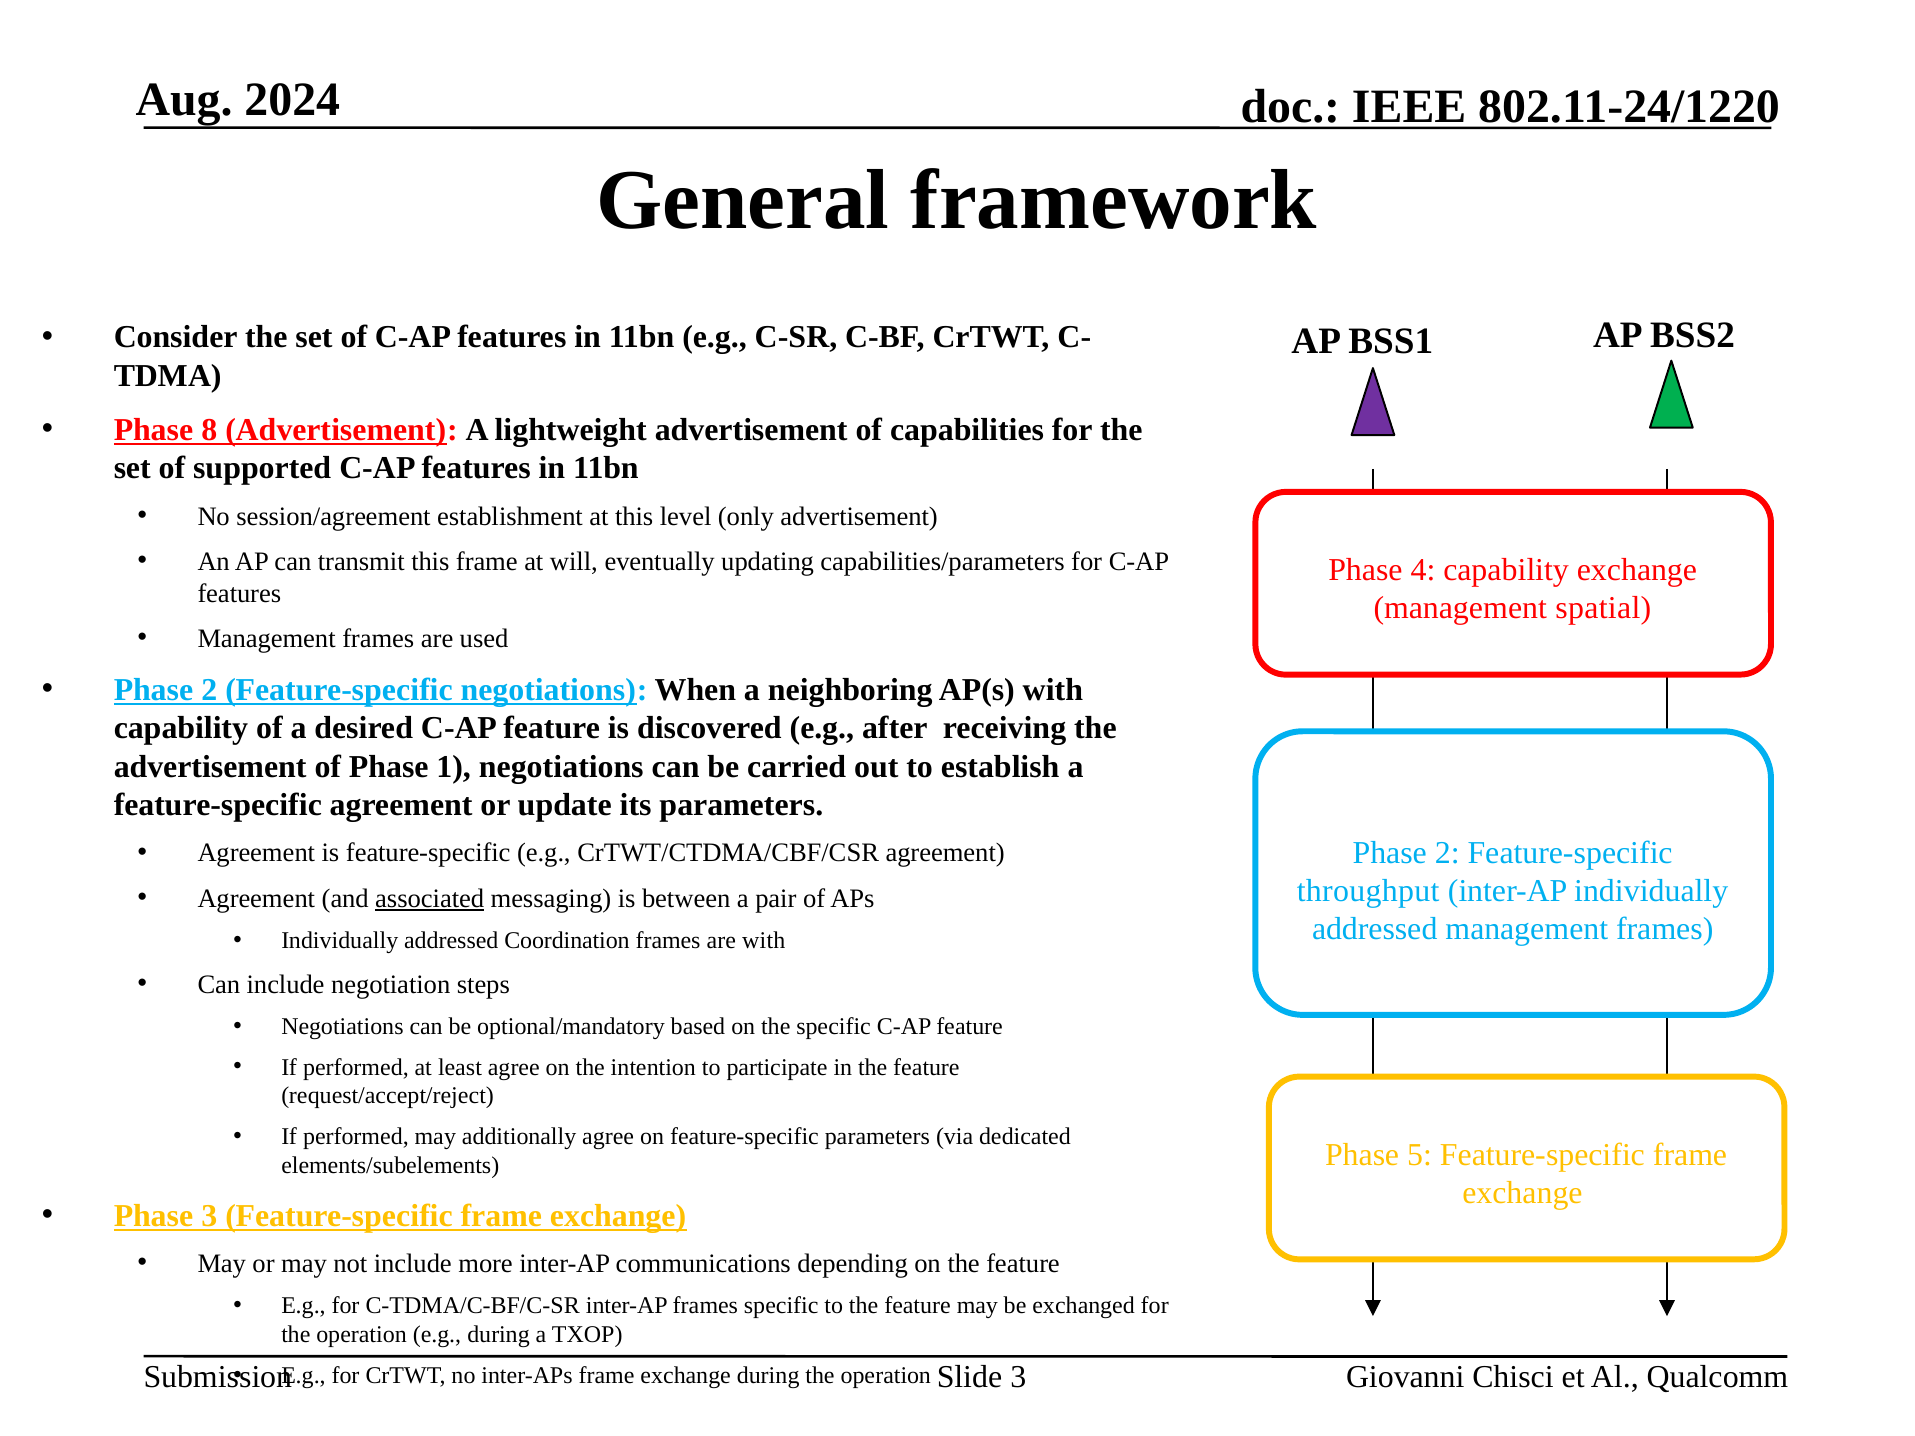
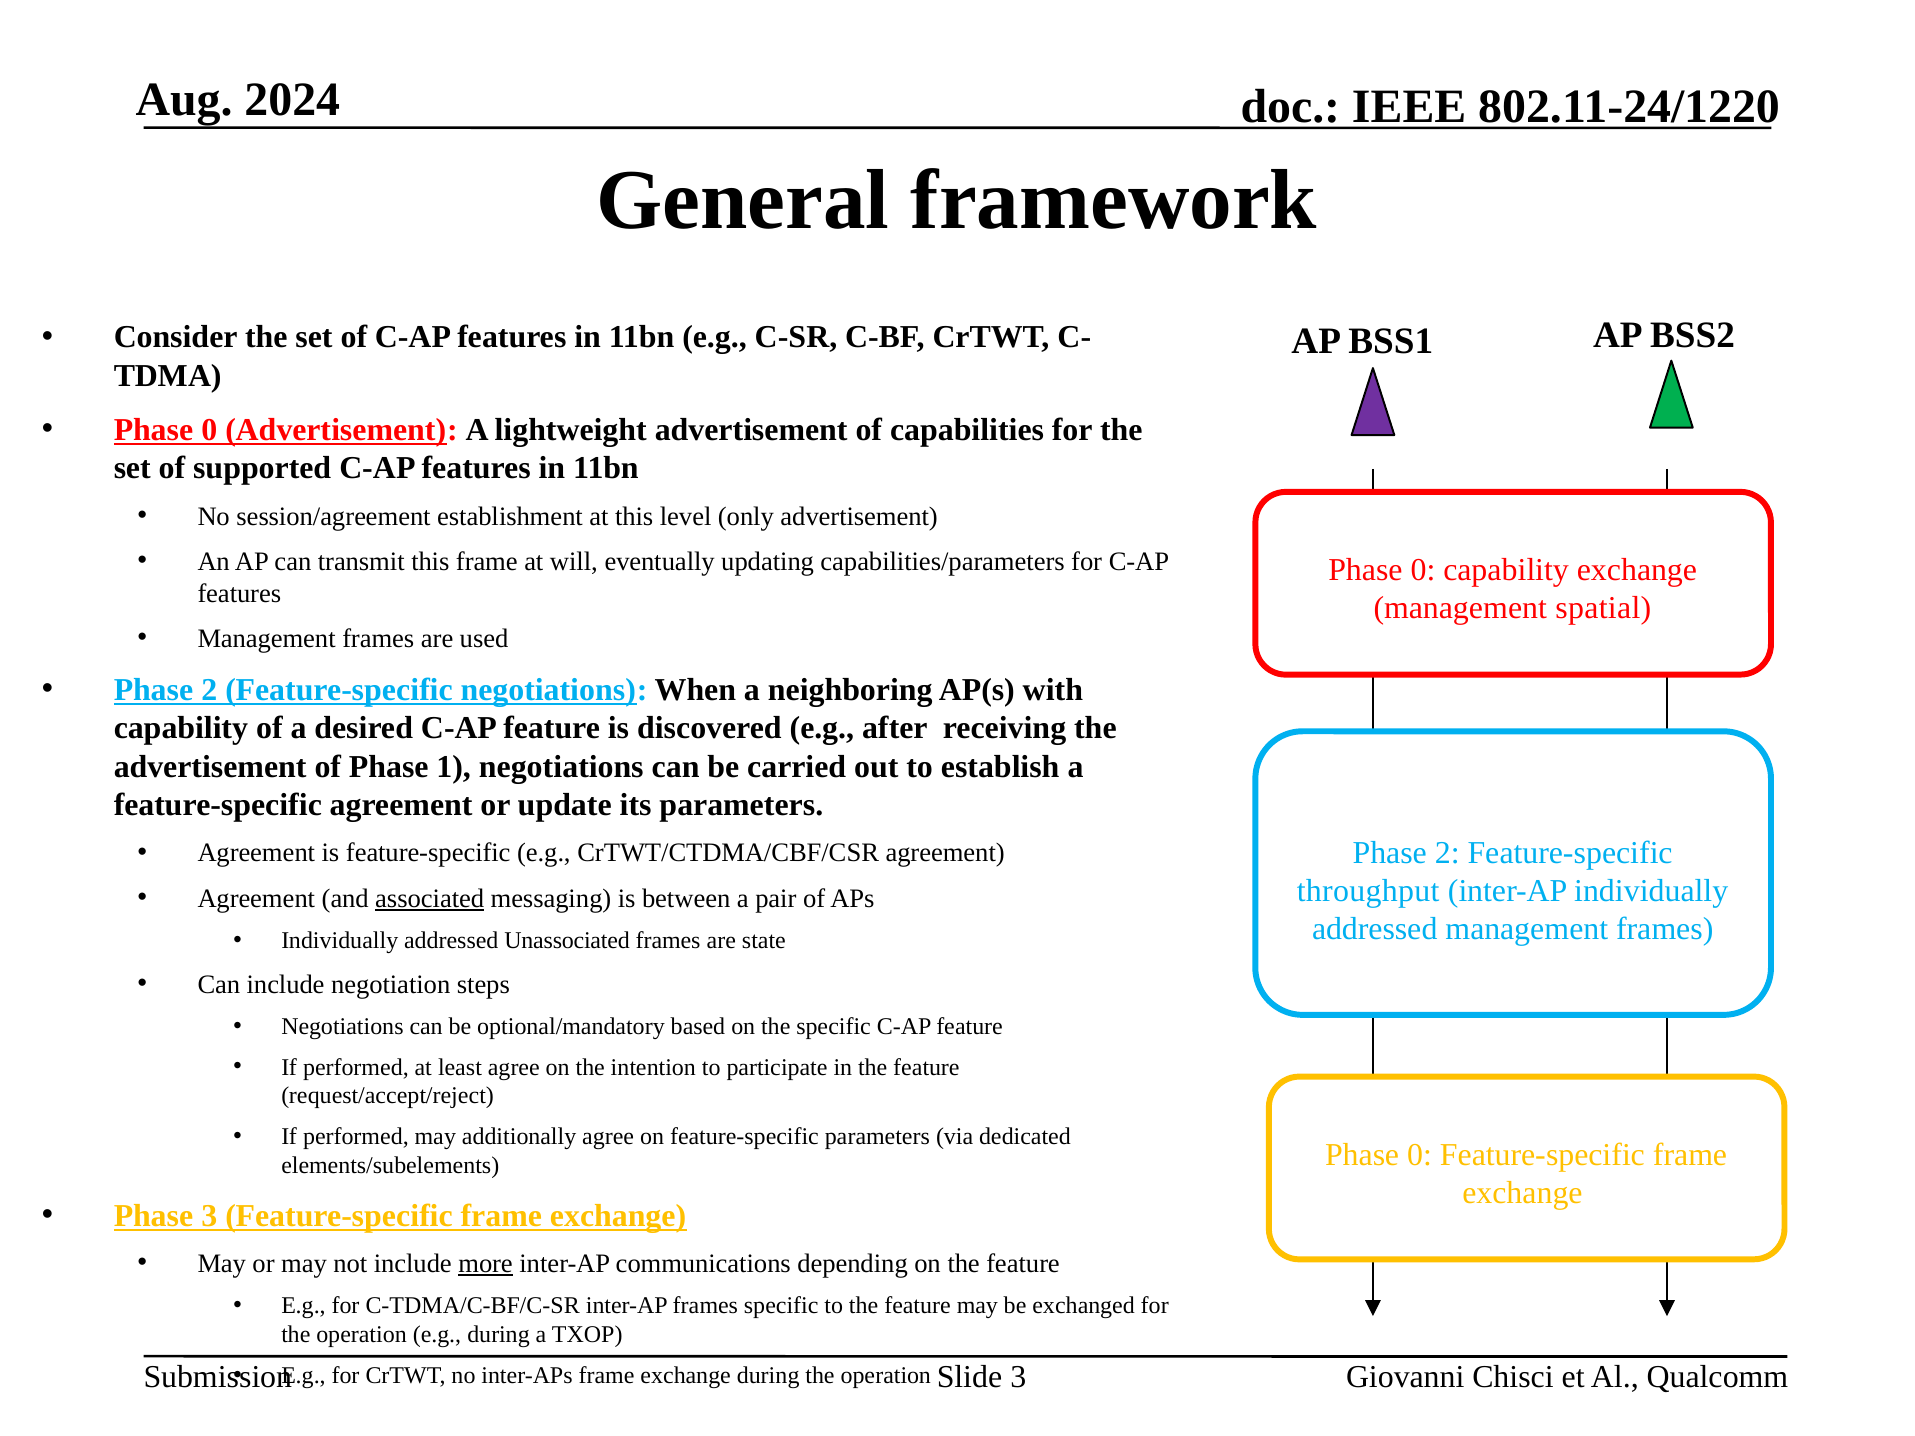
8: 8 -> 0 (209, 430)
4: 4 -> 0 (1423, 570)
Coordination: Coordination -> Unassociated (567, 941)
are with: with -> state (764, 941)
5: 5 -> 0 (1420, 1155)
more underline: none -> present (486, 1264)
